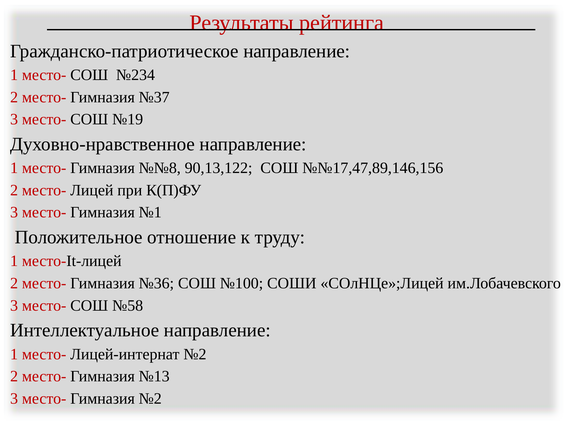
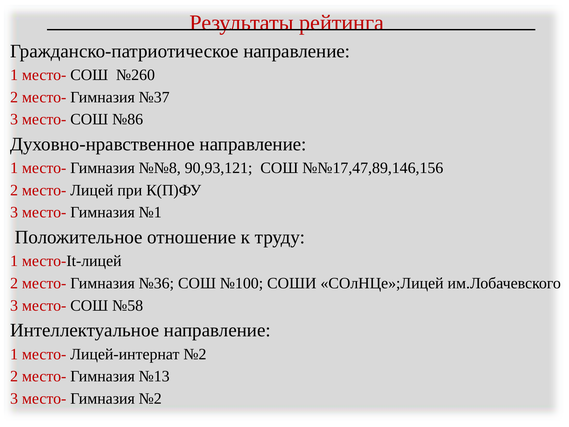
№234: №234 -> №260 (136, 75)
№19: №19 -> №86 (128, 119)
90,13,122: 90,13,122 -> 90,93,121 (219, 168)
